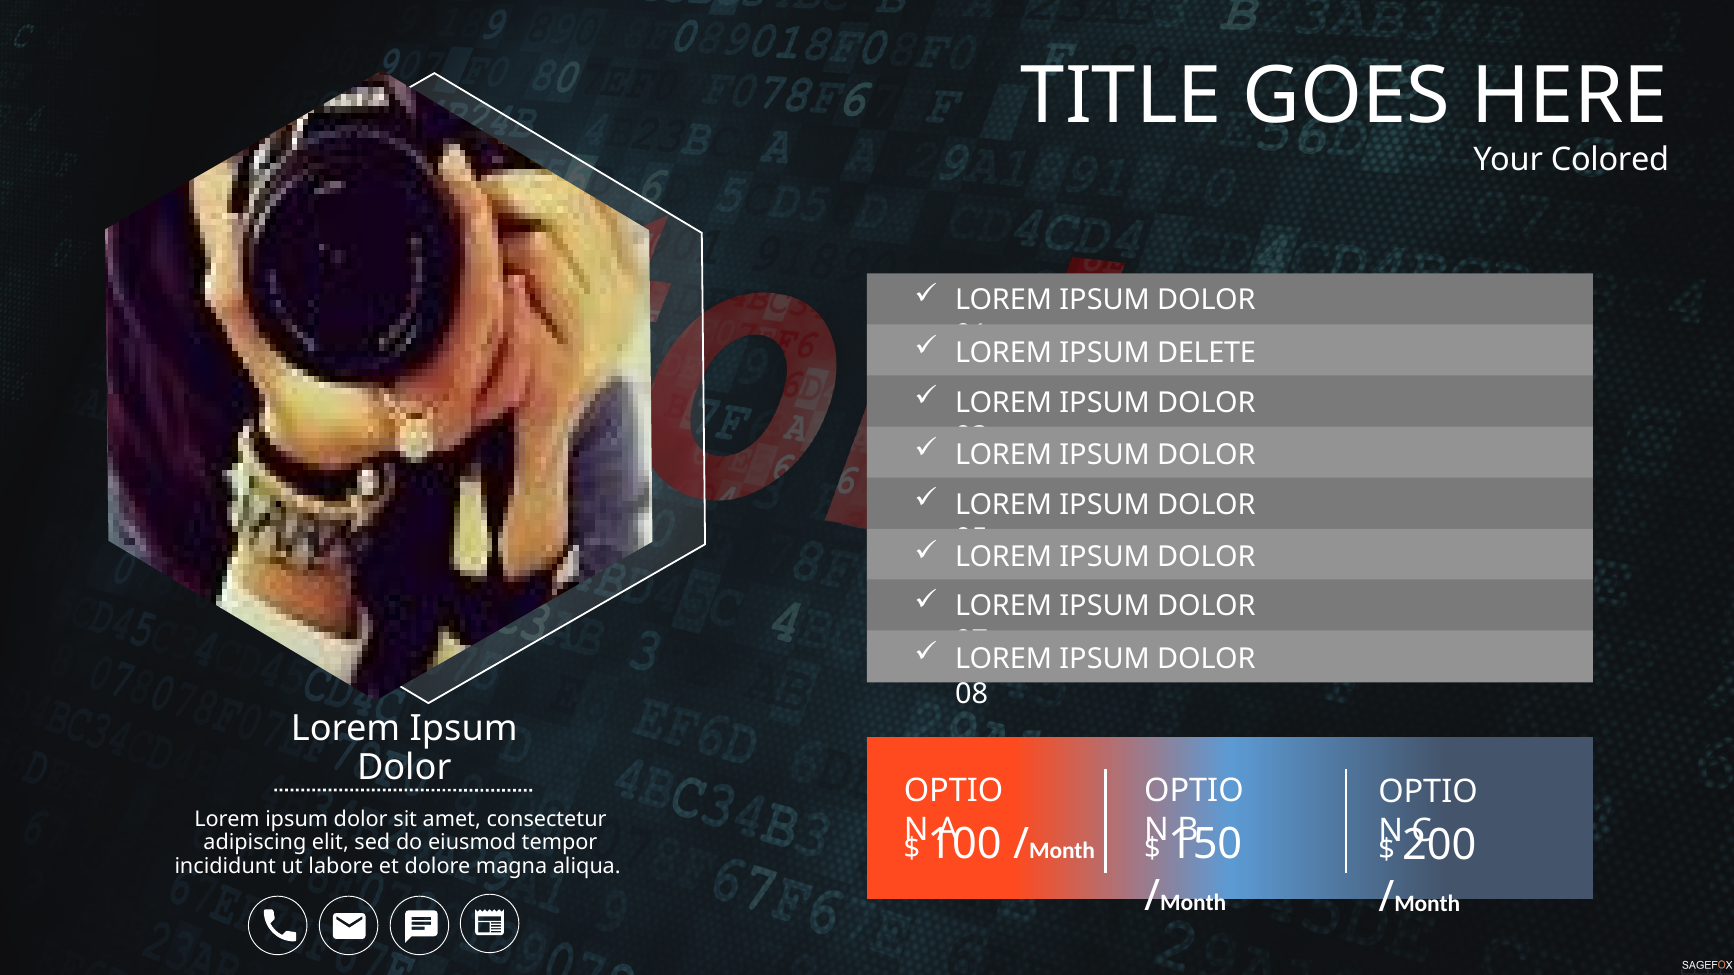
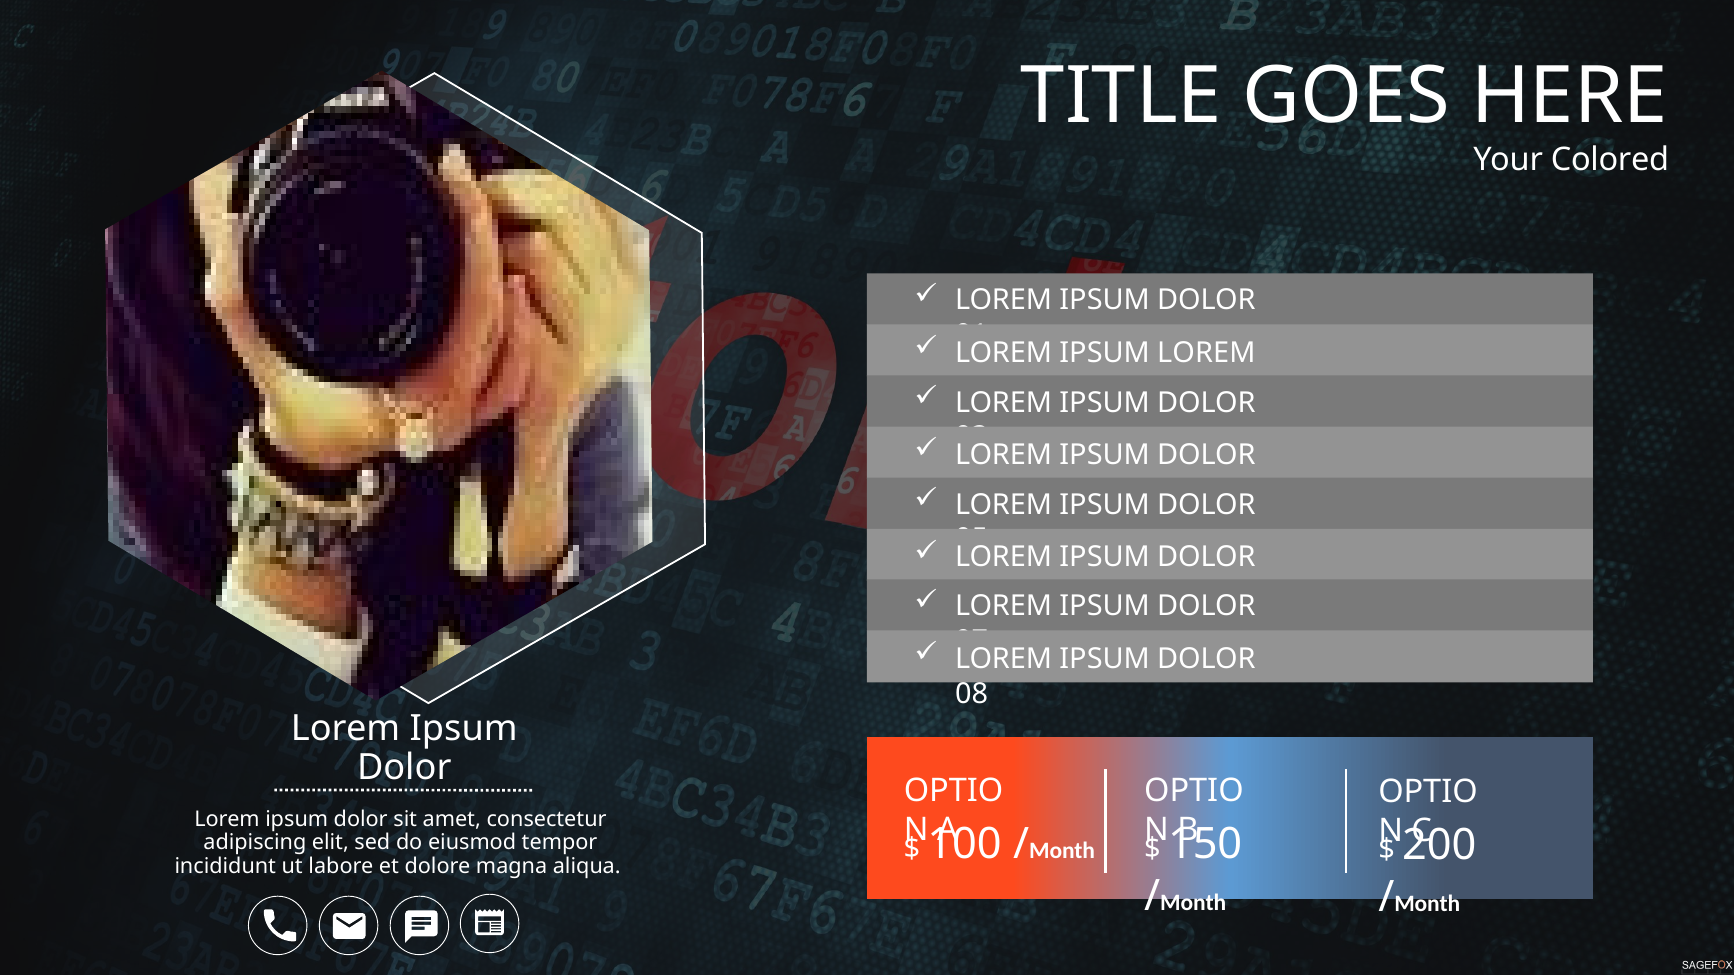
IPSUM DELETE: DELETE -> LOREM (1206, 353)
